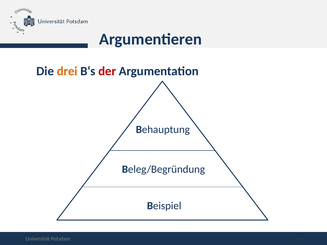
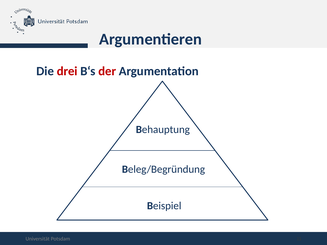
drei colour: orange -> red (67, 71)
